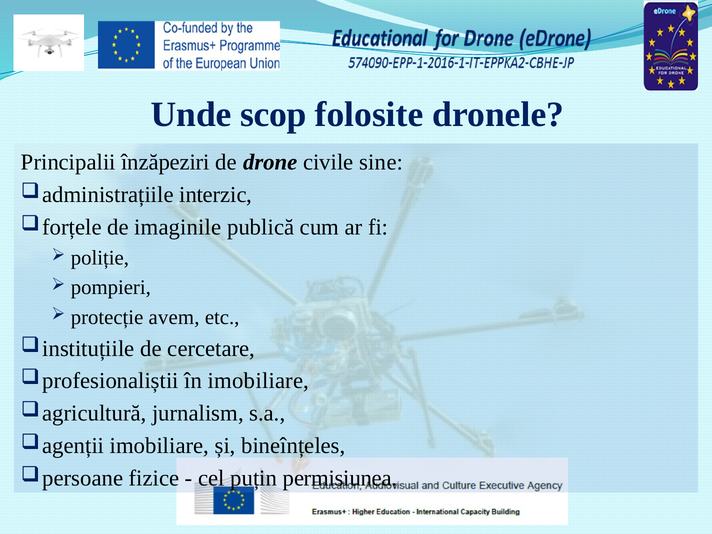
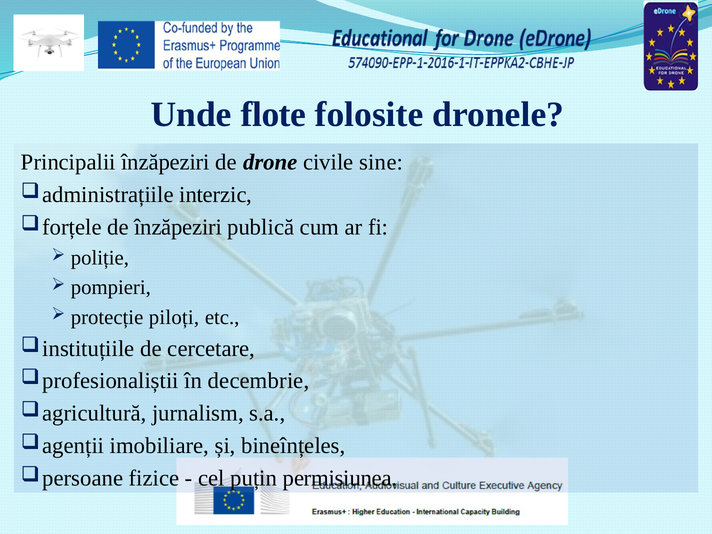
scop: scop -> flote (273, 114)
de imaginile: imaginile -> înzăpeziri (178, 227)
avem: avem -> piloți (174, 317)
în imobiliare: imobiliare -> decembrie (259, 381)
